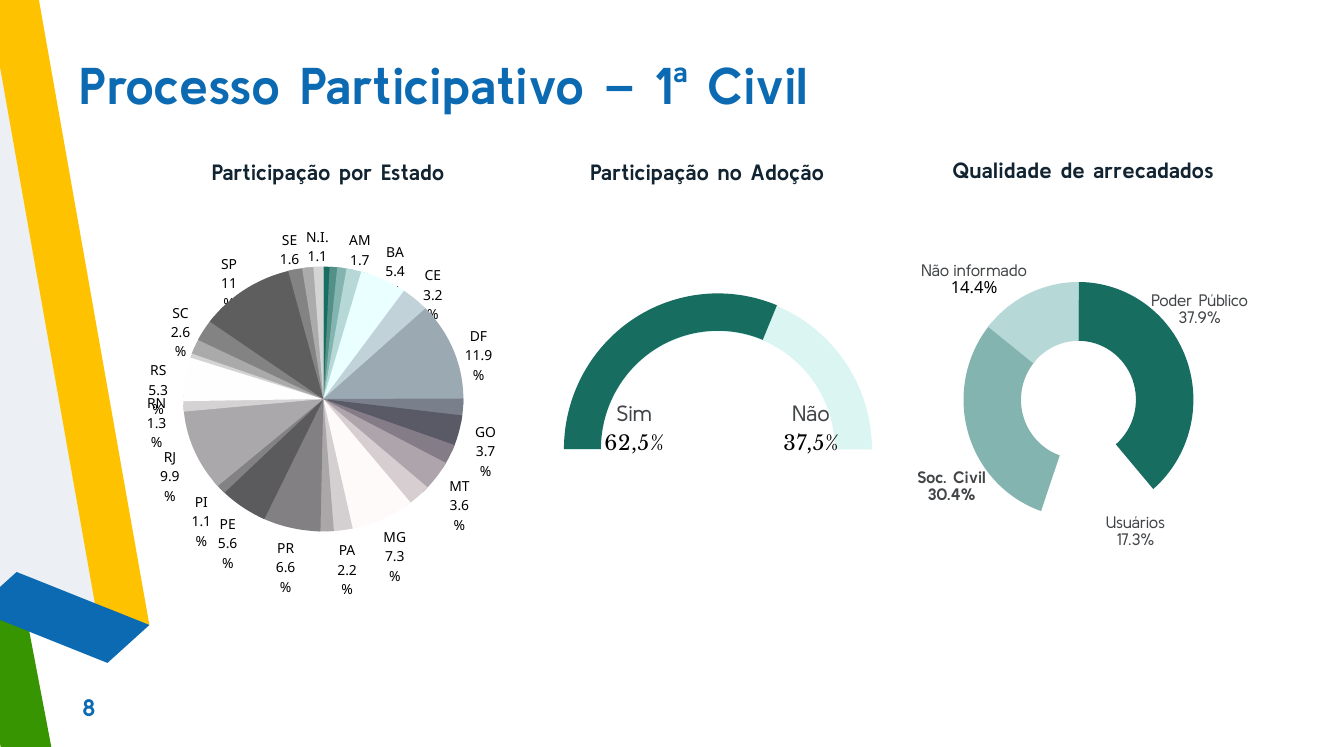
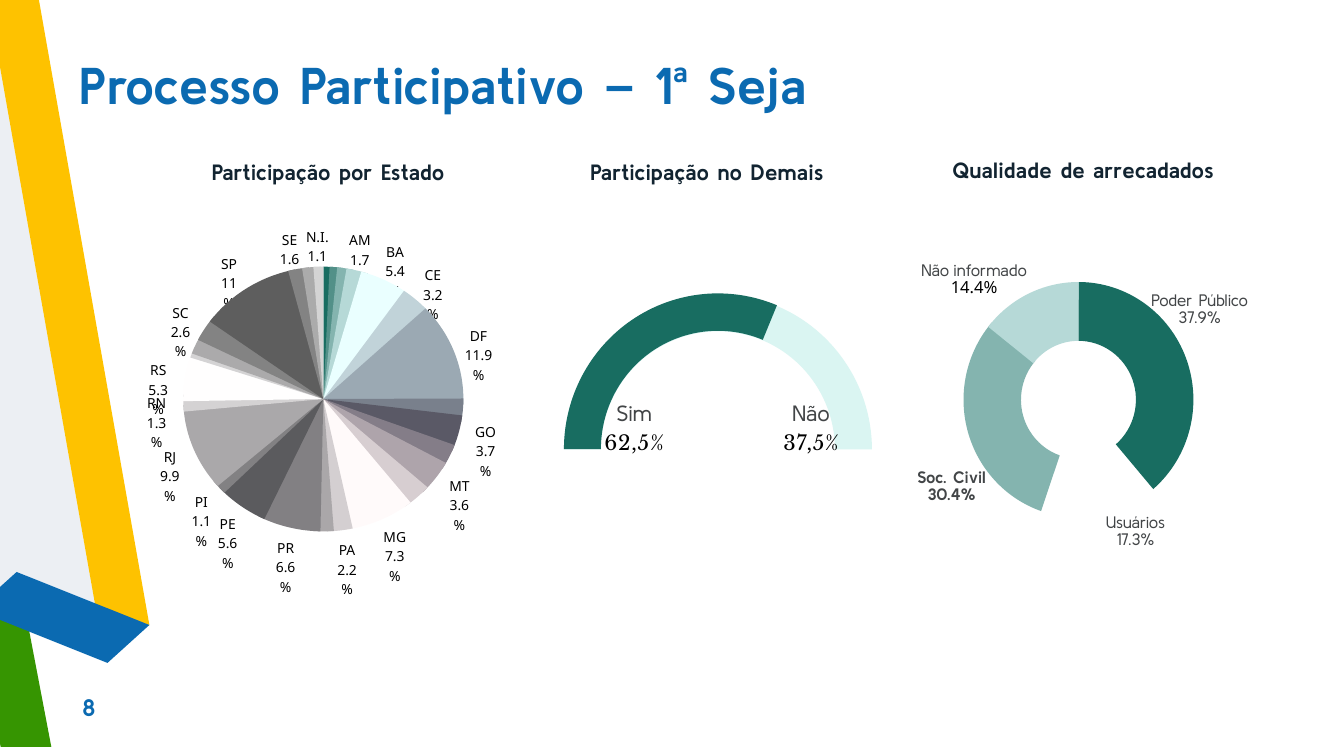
1ª Civil: Civil -> Seja (758, 88)
Adoção: Adoção -> Demais (787, 173)
